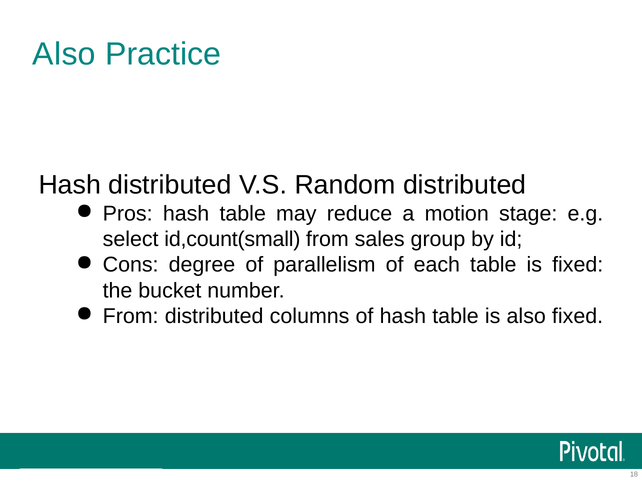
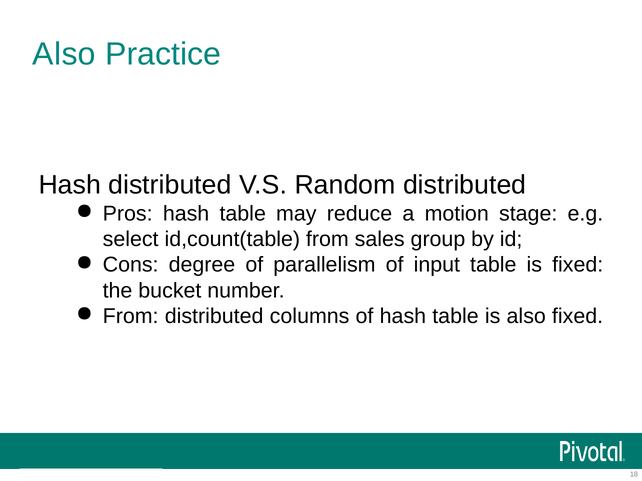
id,count(small: id,count(small -> id,count(table (232, 240)
each: each -> input (437, 265)
